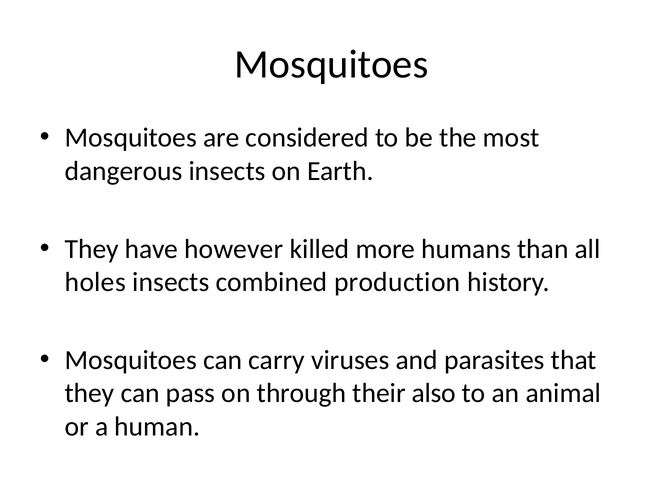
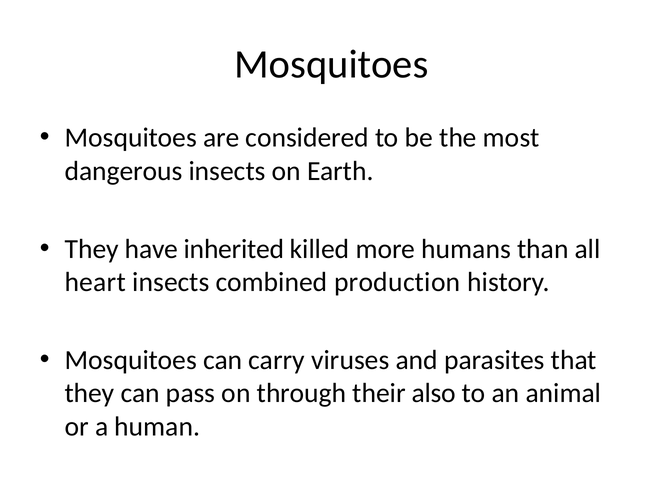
however: however -> inherited (234, 249)
holes: holes -> heart (95, 282)
